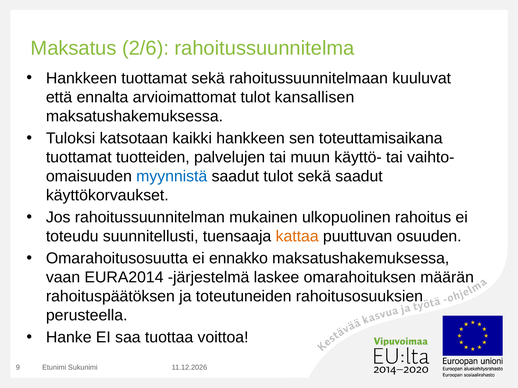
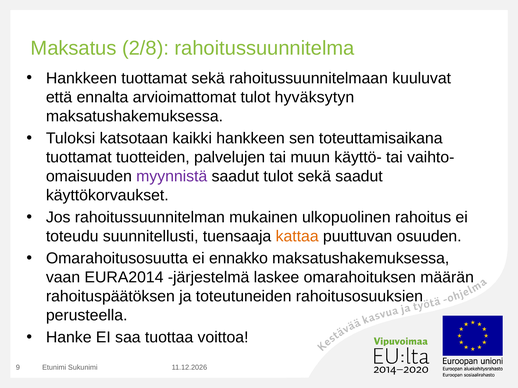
2/6: 2/6 -> 2/8 (146, 48)
kansallisen: kansallisen -> hyväksytyn (314, 97)
myynnistä colour: blue -> purple (172, 176)
